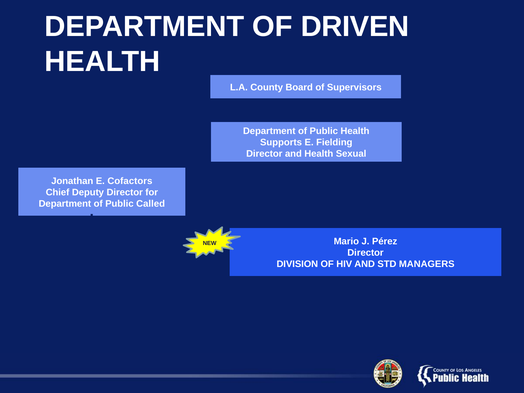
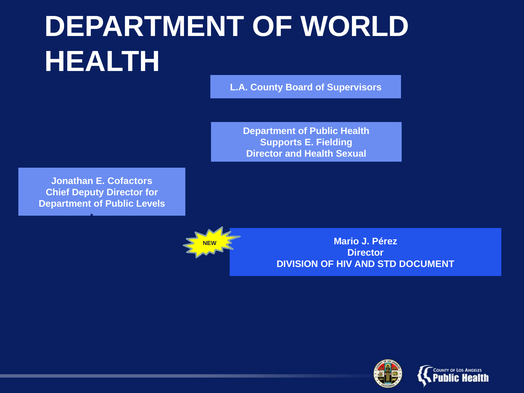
DRIVEN: DRIVEN -> WORLD (355, 26)
Called: Called -> Levels (151, 204)
MANAGERS: MANAGERS -> DOCUMENT (427, 264)
